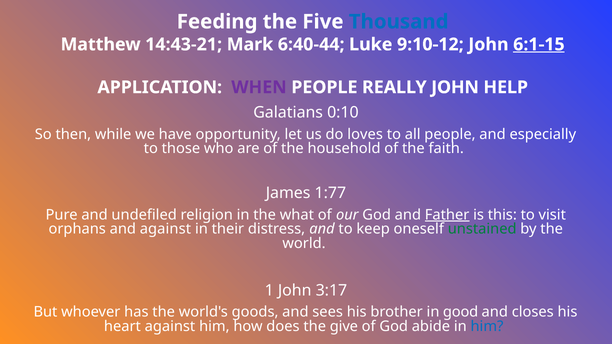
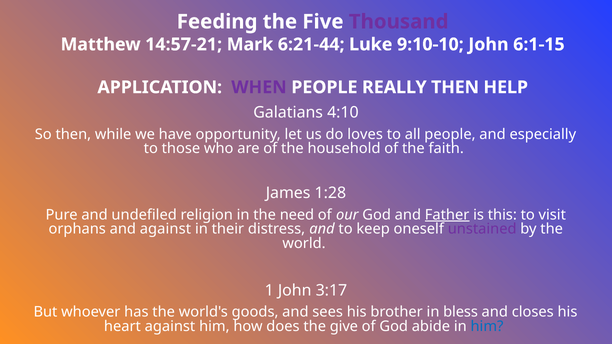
Thousand colour: blue -> purple (399, 22)
14:43-21: 14:43-21 -> 14:57-21 (184, 45)
6:40-44: 6:40-44 -> 6:21-44 (311, 45)
9:10-12: 9:10-12 -> 9:10-10 (430, 45)
6:1-15 underline: present -> none (539, 45)
REALLY JOHN: JOHN -> THEN (455, 87)
0:10: 0:10 -> 4:10 (343, 113)
1:77: 1:77 -> 1:28 (330, 193)
what: what -> need (297, 215)
unstained colour: green -> purple (482, 229)
good: good -> bless (461, 312)
